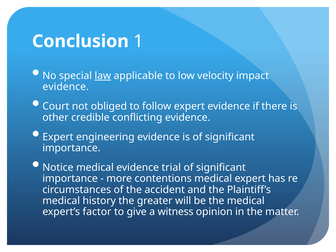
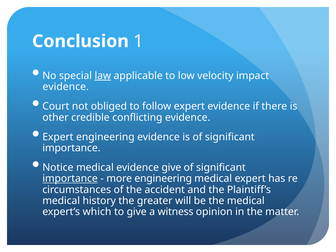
evidence trial: trial -> give (171, 167)
importance underline: none -> present (70, 179)
more contentions: contentions -> engineering (163, 179)
factor: factor -> which (97, 212)
